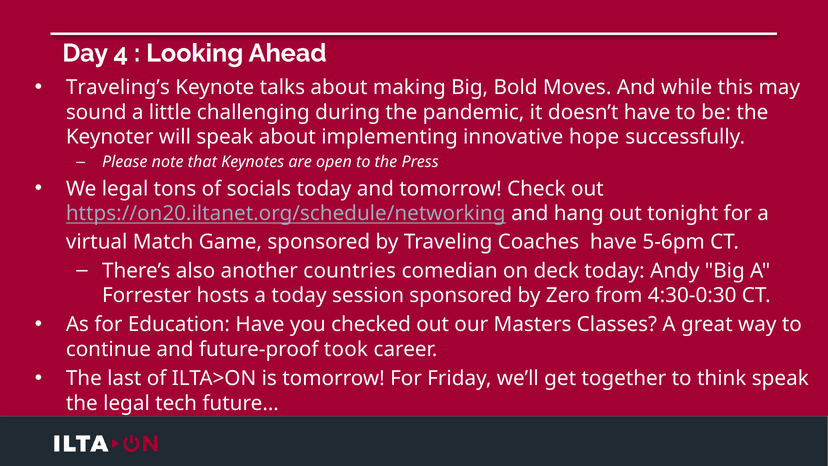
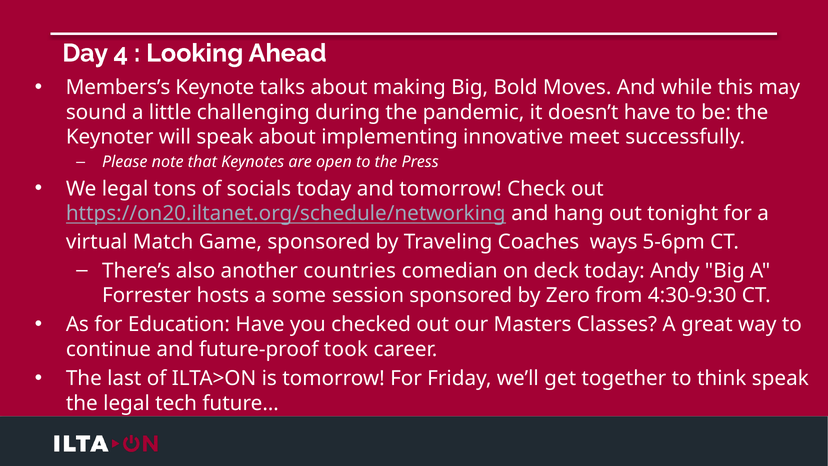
Traveling’s: Traveling’s -> Members’s (118, 87)
hope: hope -> meet (594, 137)
Coaches have: have -> ways (614, 242)
a today: today -> some (299, 295)
4:30-0:30: 4:30-0:30 -> 4:30-9:30 (692, 295)
